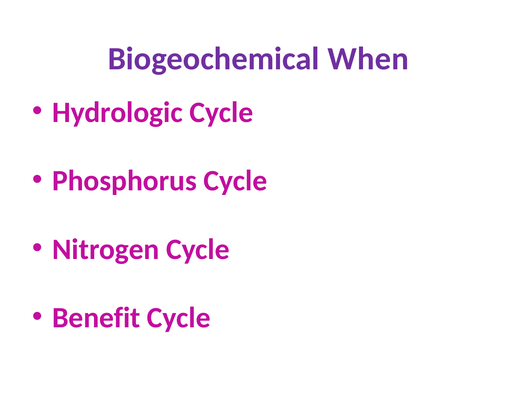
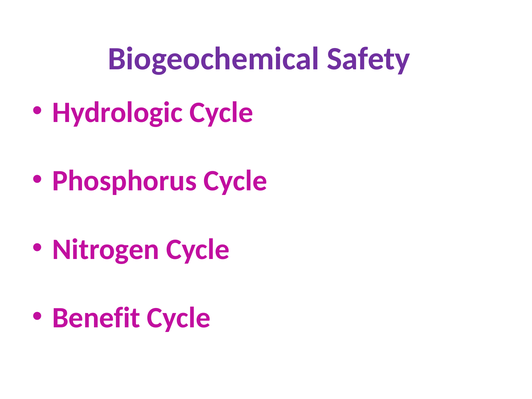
When: When -> Safety (369, 59)
